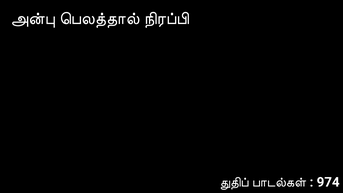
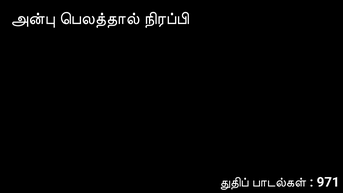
974: 974 -> 971 (328, 182)
